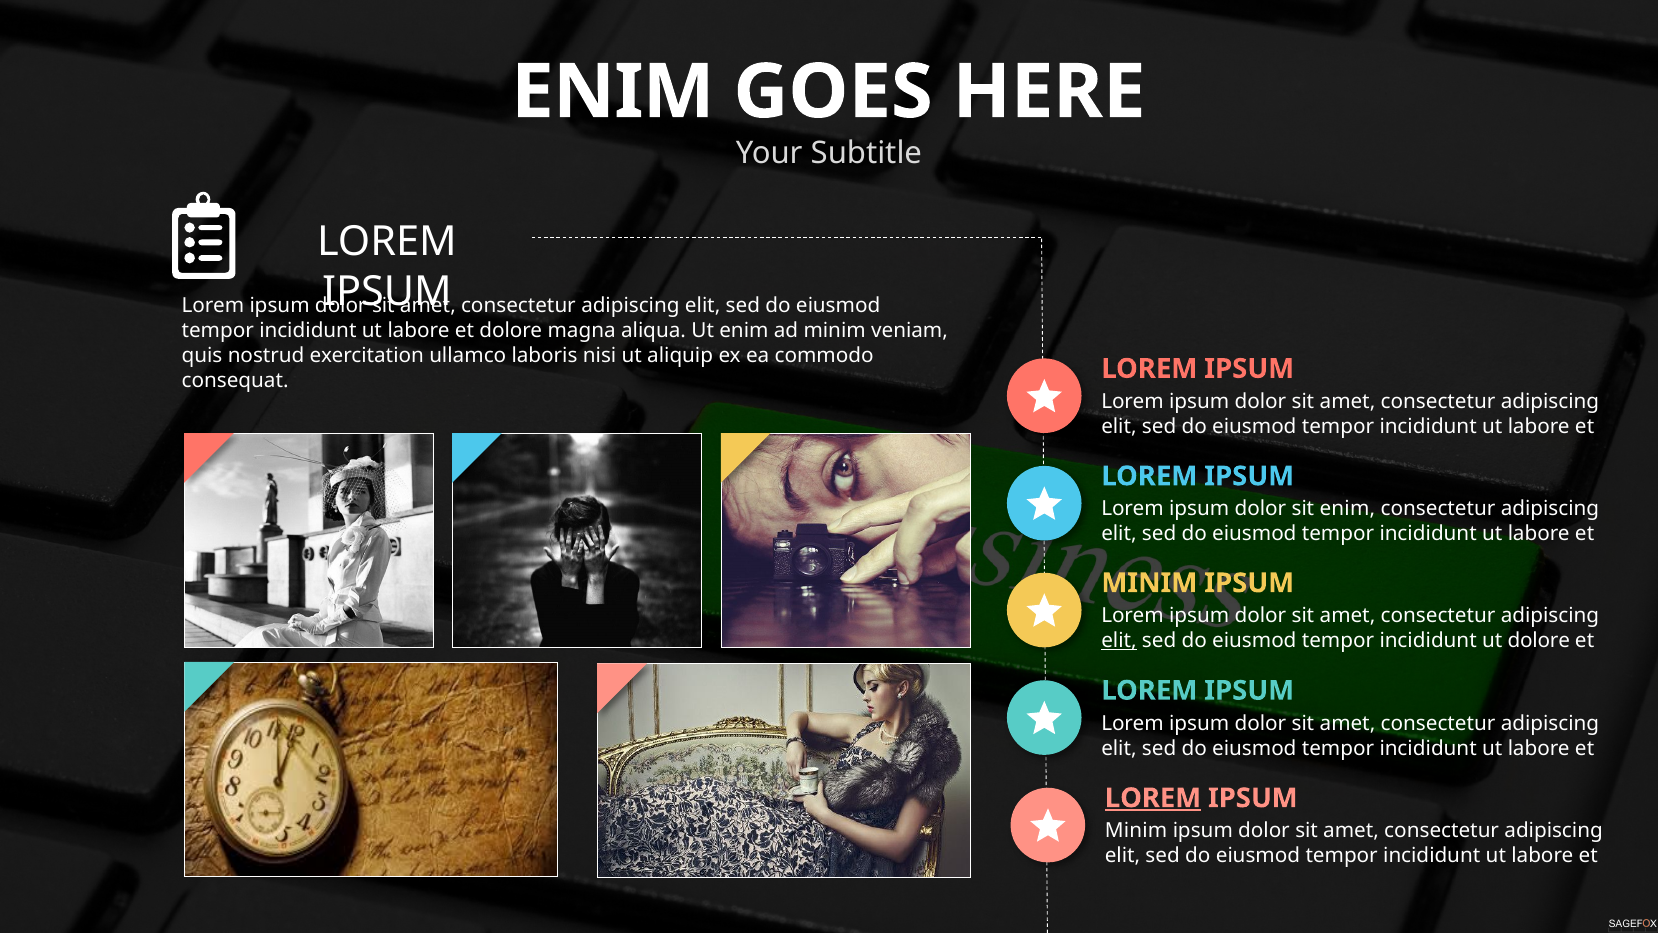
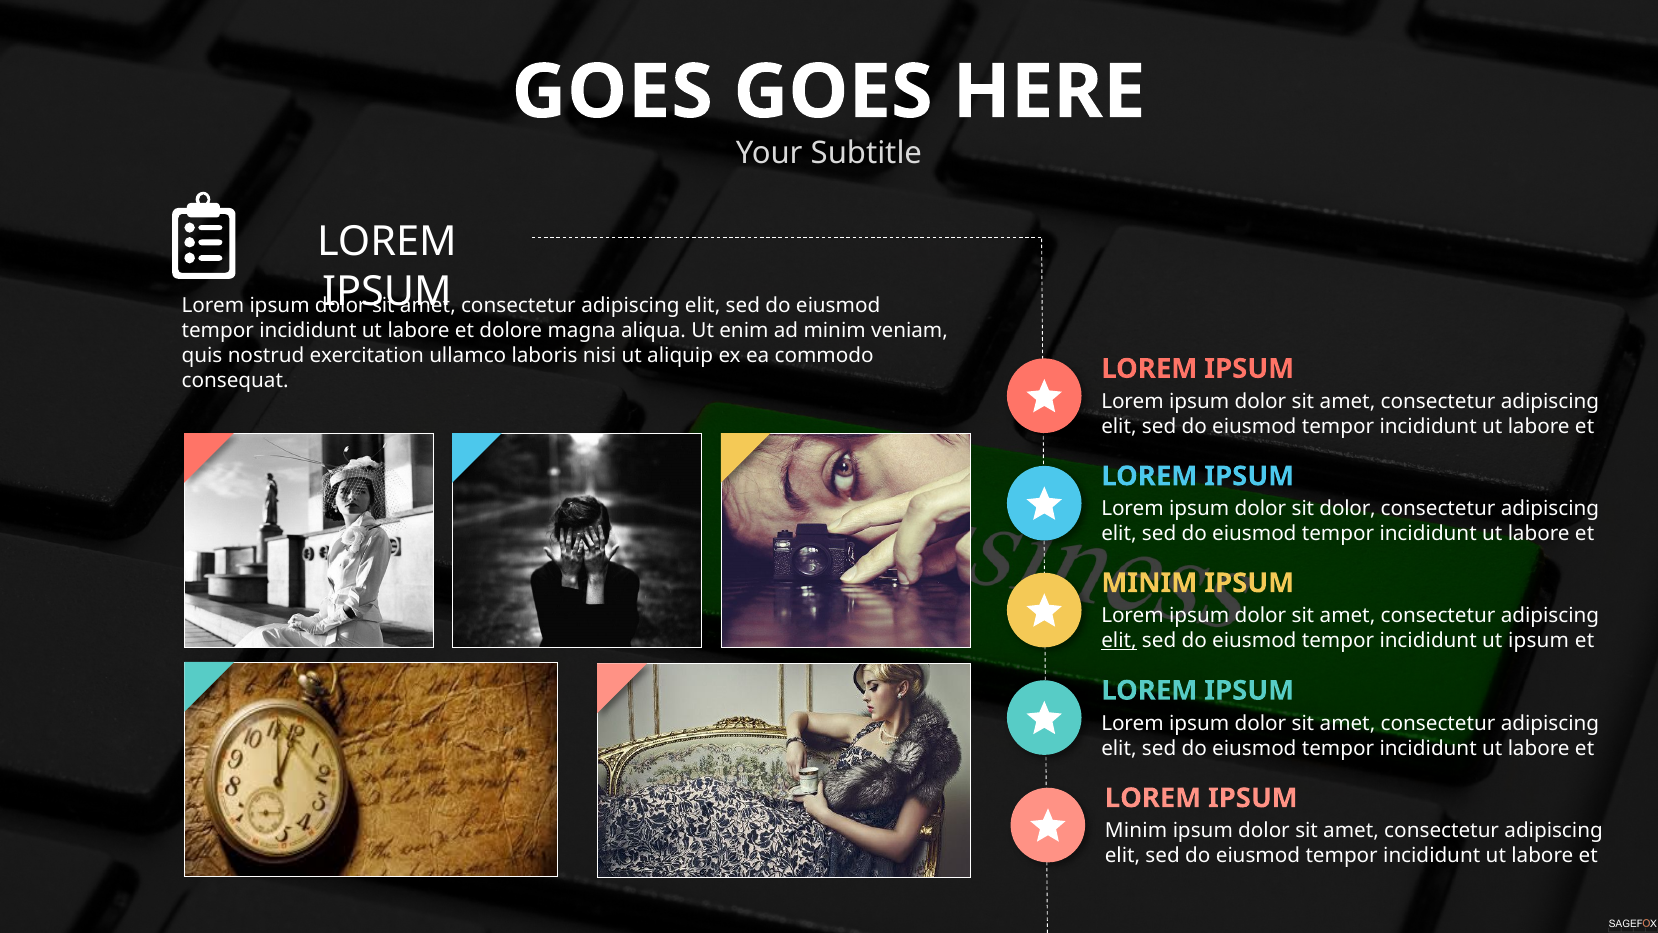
ENIM: ENIM -> GOES (612, 92)
sit enim: enim -> dolor (1348, 509)
ut dolore: dolore -> ipsum (1539, 640)
LOREM underline: present -> none (1153, 798)
